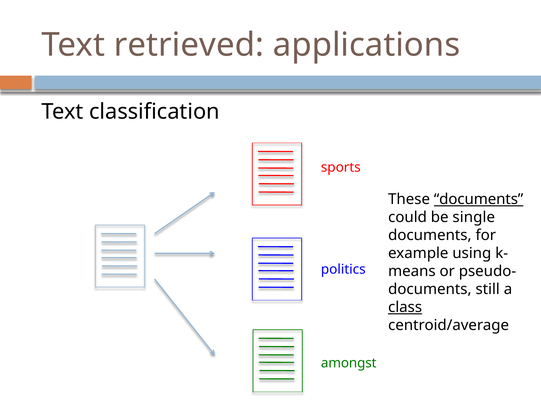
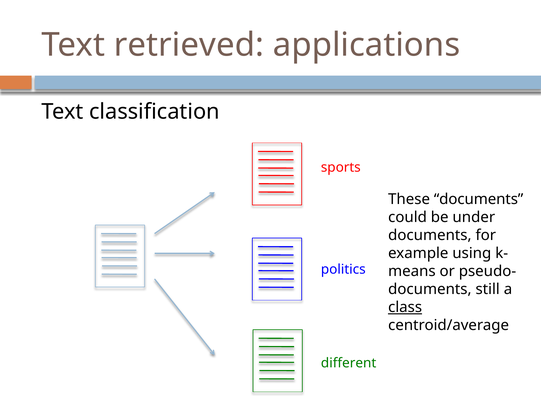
documents underline: present -> none (479, 200)
single: single -> under (474, 218)
amongst: amongst -> different (349, 364)
